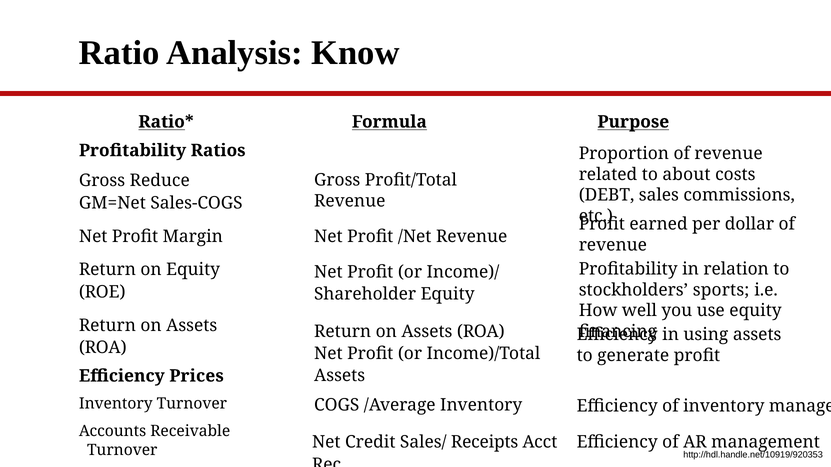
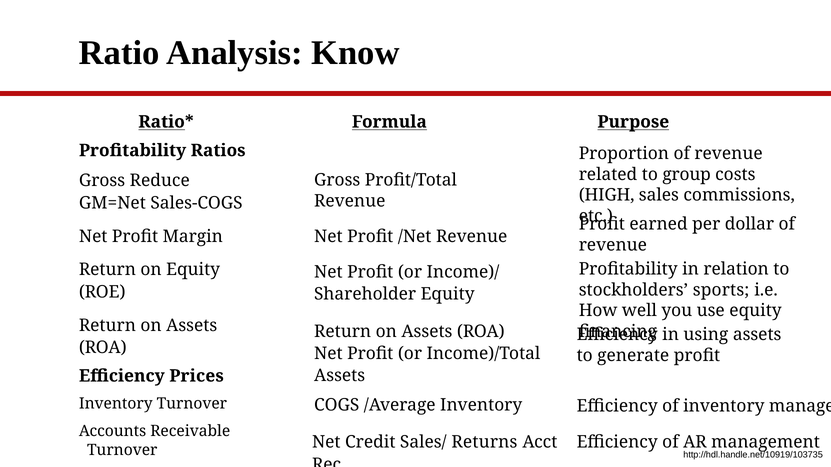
about: about -> group (687, 175)
DEBT: DEBT -> HIGH (607, 195)
Receipts: Receipts -> Returns (484, 443)
http://hdl.handle.net/10919/920353: http://hdl.handle.net/10919/920353 -> http://hdl.handle.net/10919/103735 (753, 455)
